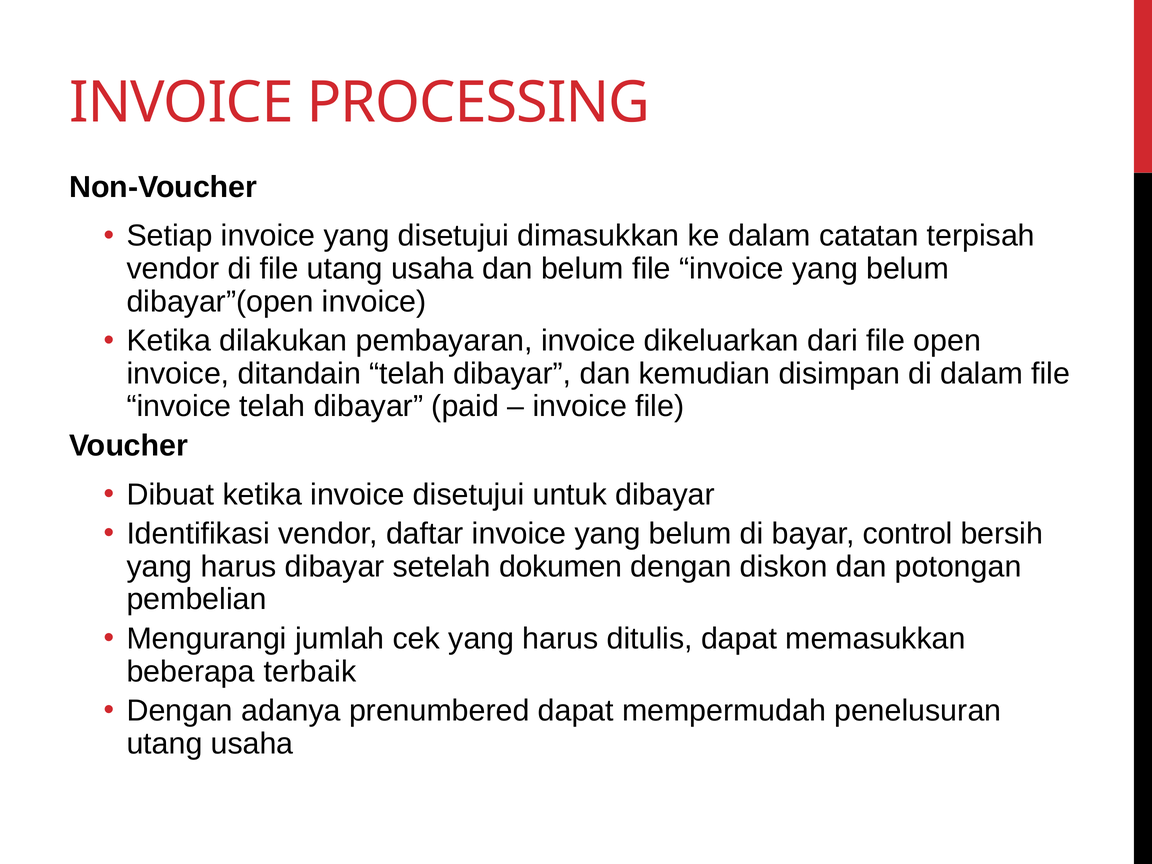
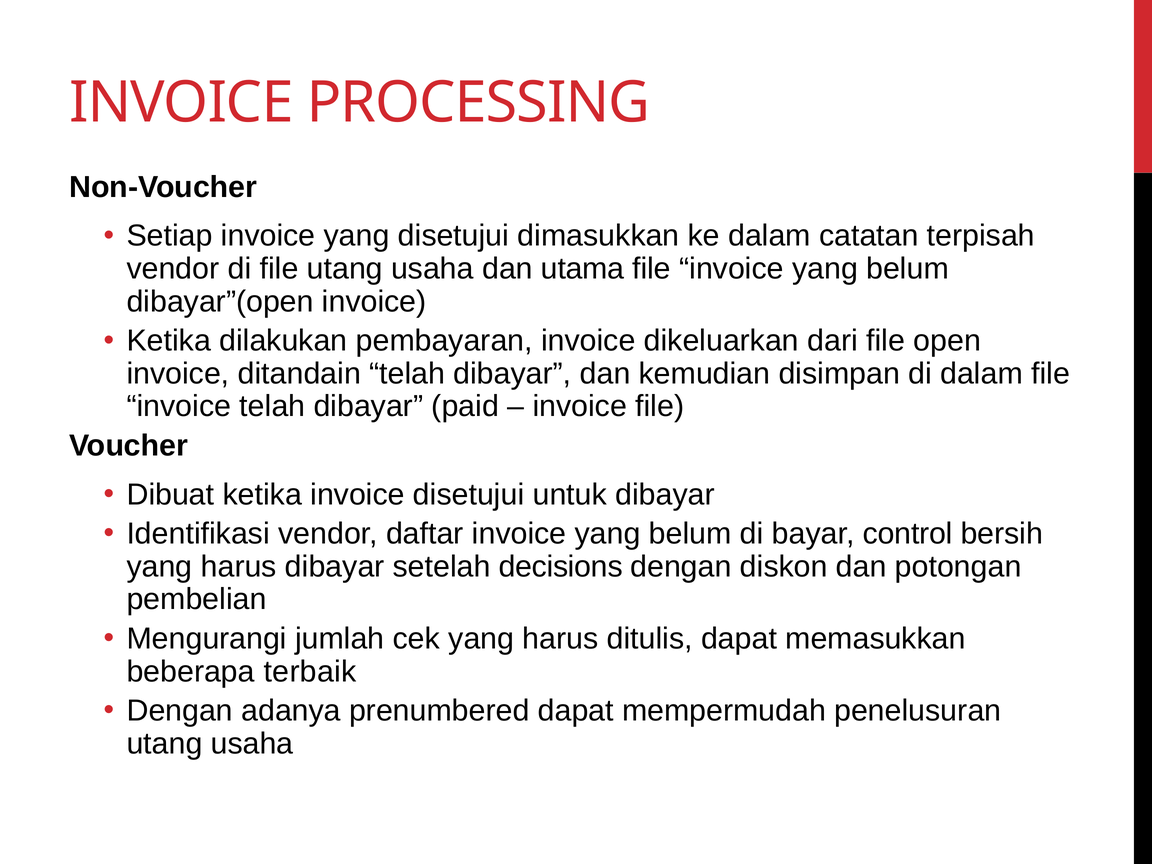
dan belum: belum -> utama (583, 269)
dokumen: dokumen -> decisions (561, 567)
